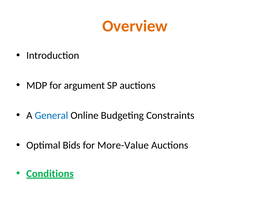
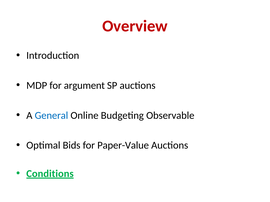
Overview colour: orange -> red (135, 26)
Constraints: Constraints -> Observable (170, 116)
More-Value: More-Value -> Paper-Value (123, 146)
